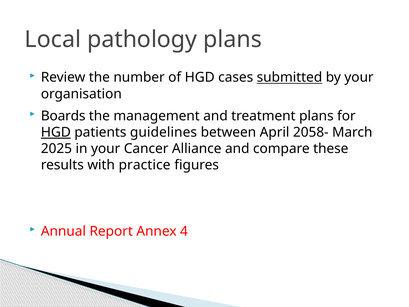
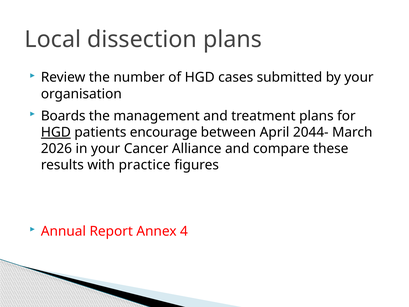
pathology: pathology -> dissection (142, 39)
submitted underline: present -> none (289, 77)
guidelines: guidelines -> encourage (164, 132)
2058-: 2058- -> 2044- (311, 132)
2025: 2025 -> 2026 (56, 149)
